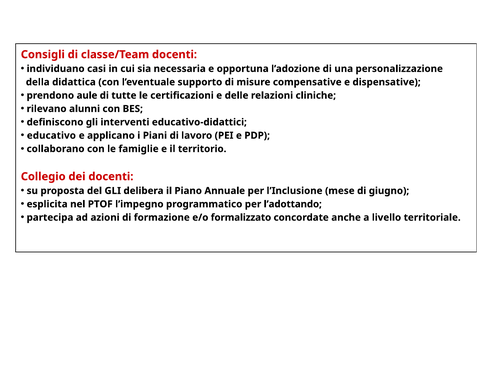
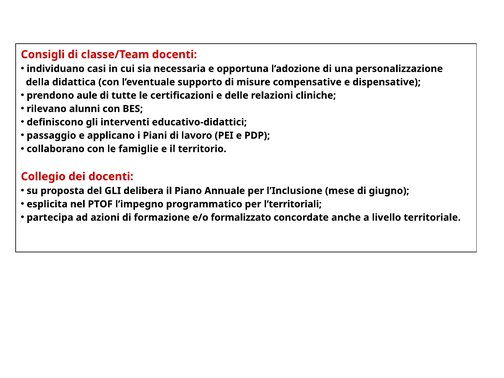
educativo: educativo -> passaggio (51, 136)
l’adottando: l’adottando -> l’territoriali (293, 204)
